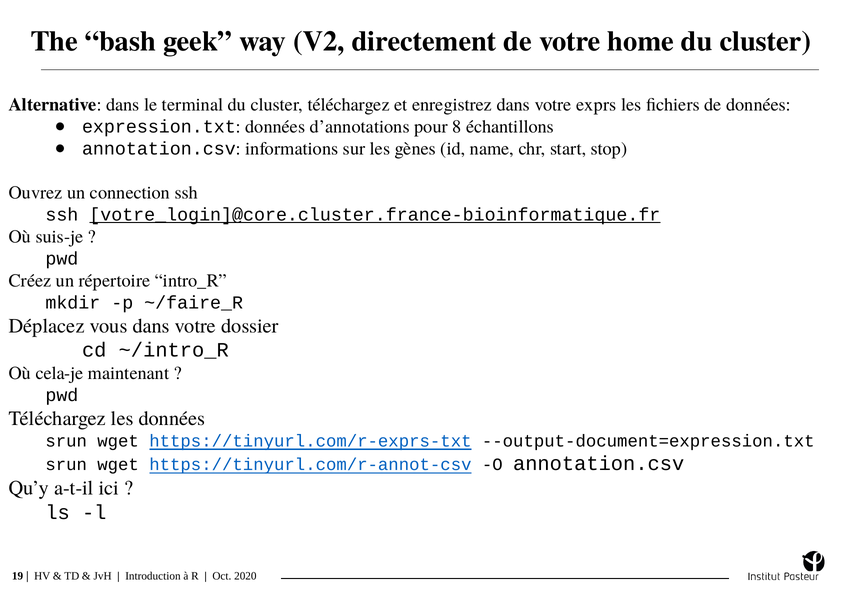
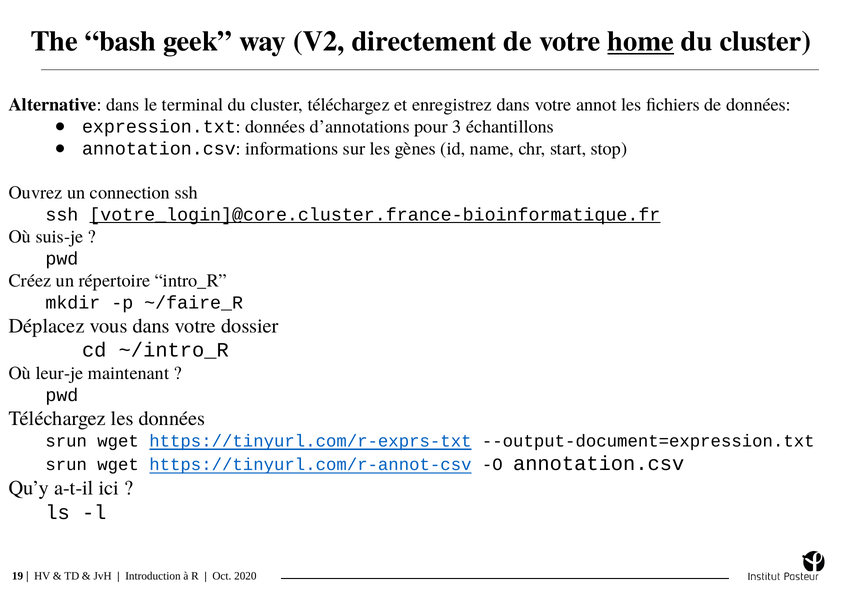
home underline: none -> present (641, 41)
exprs: exprs -> annot (596, 105)
8: 8 -> 3 (457, 127)
cela-je: cela-je -> leur-je (59, 373)
